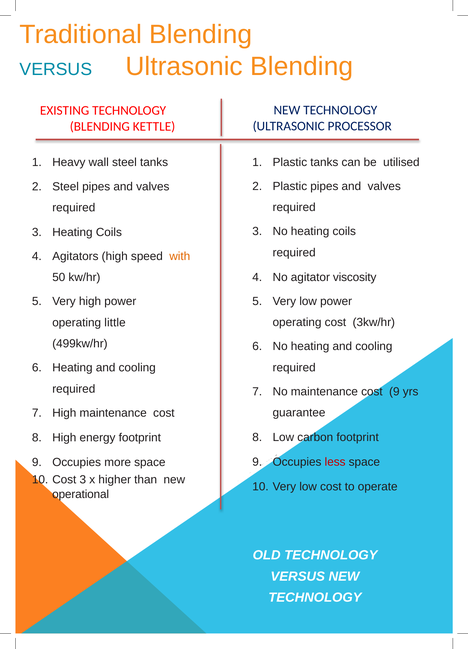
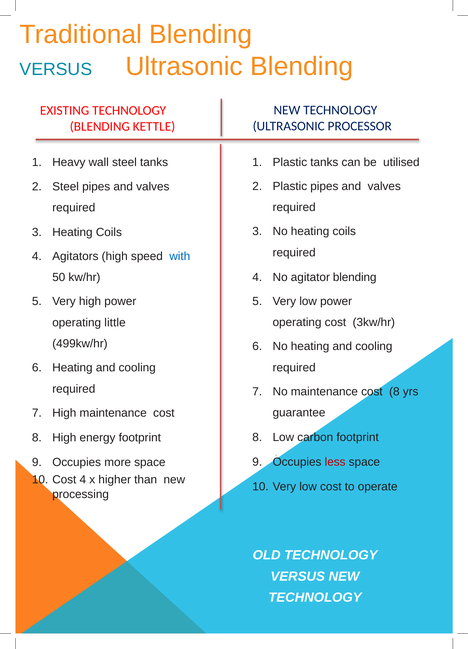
with colour: orange -> blue (180, 256)
agitator viscosity: viscosity -> blending (355, 277)
No maintenance cost 9: 9 -> 8 (394, 392)
Cost 3: 3 -> 4 (83, 480)
operational: operational -> processing (81, 495)
